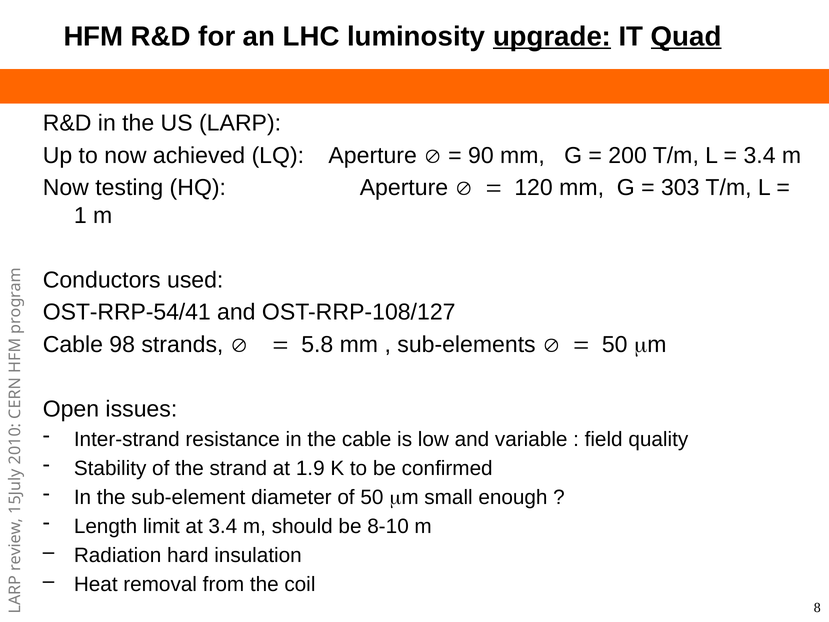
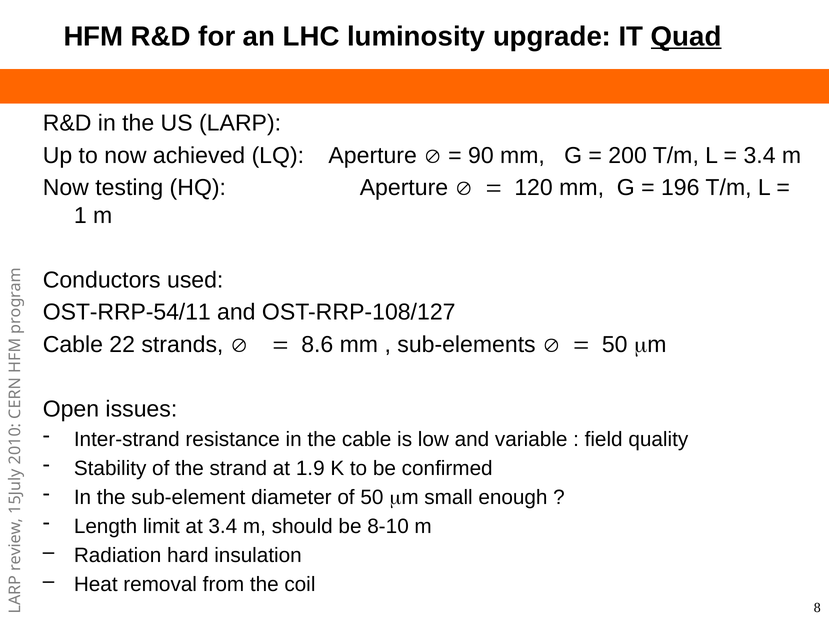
upgrade underline: present -> none (552, 36)
303: 303 -> 196 (680, 188)
OST-RRP-54/41: OST-RRP-54/41 -> OST-RRP-54/11 (127, 312)
98: 98 -> 22 (122, 344)
5.8: 5.8 -> 8.6 (317, 344)
